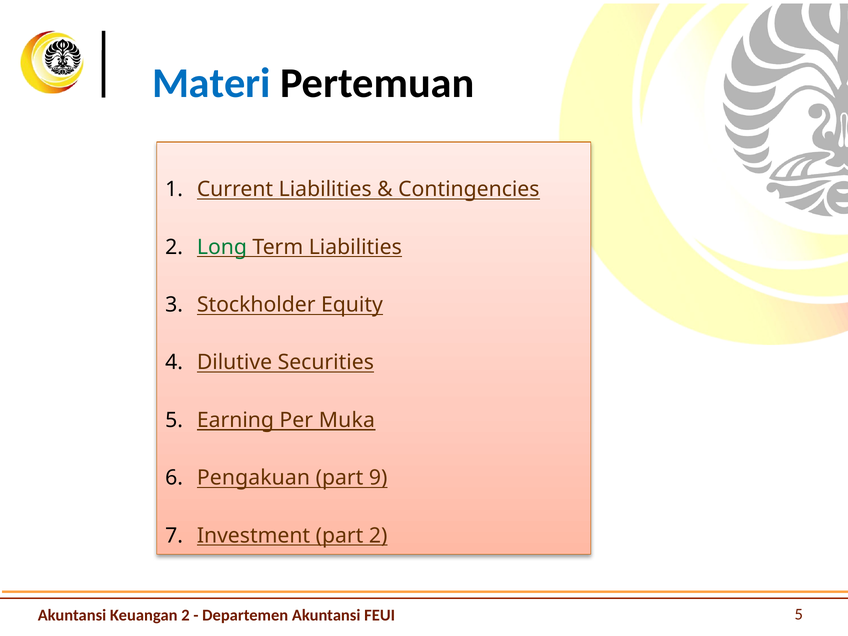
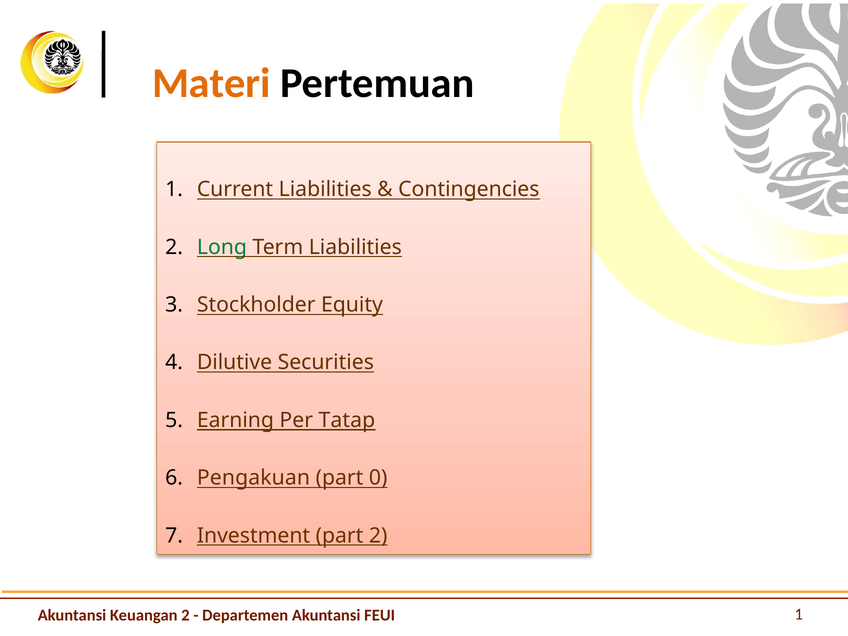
Materi colour: blue -> orange (211, 83)
Muka: Muka -> Tatap (347, 420)
9: 9 -> 0 (378, 478)
FEUI 5: 5 -> 1 (799, 614)
